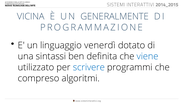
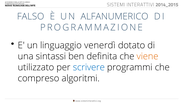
VICINA: VICINA -> FALSO (31, 16)
GENERALMENTE: GENERALMENTE -> ALFANUMERICO (114, 16)
viene colour: blue -> orange (148, 56)
